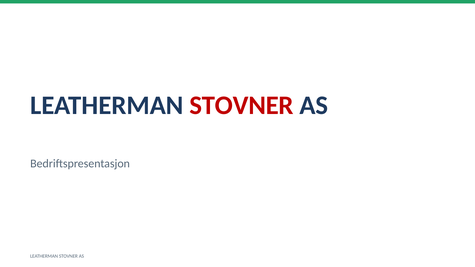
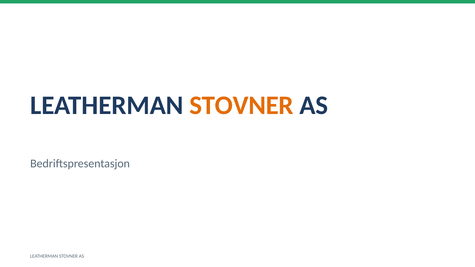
STOVNER colour: red -> orange (242, 105)
